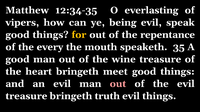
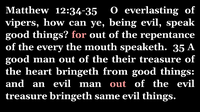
for colour: yellow -> pink (79, 35)
wine: wine -> their (124, 60)
meet: meet -> from (115, 72)
truth: truth -> same (107, 96)
